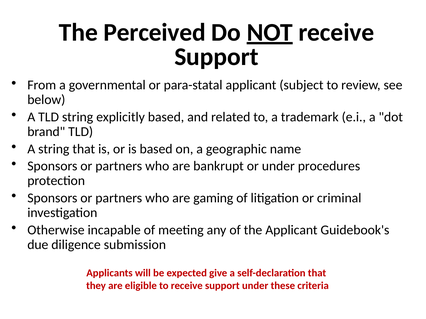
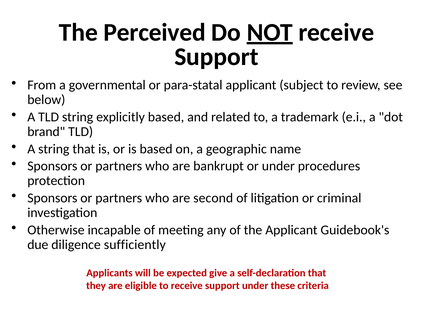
gaming: gaming -> second (213, 198)
submission: submission -> sufficiently (135, 245)
